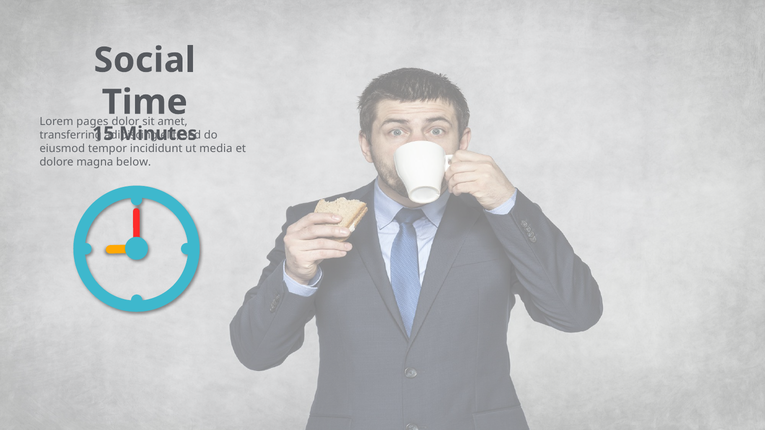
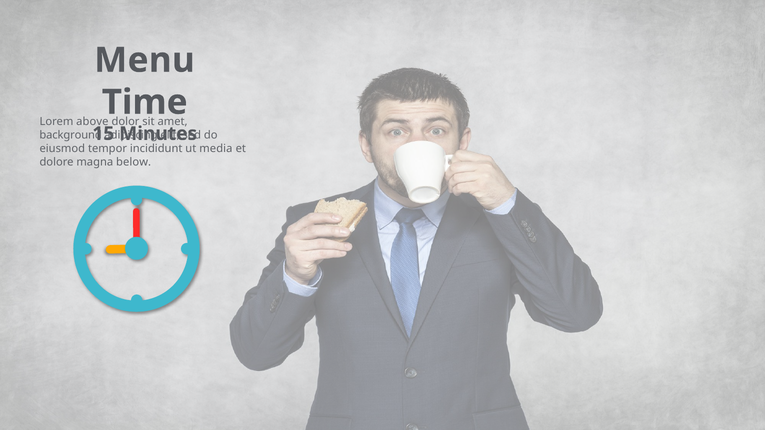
Social: Social -> Menu (144, 60)
pages: pages -> above (92, 122)
transferring: transferring -> background (71, 135)
